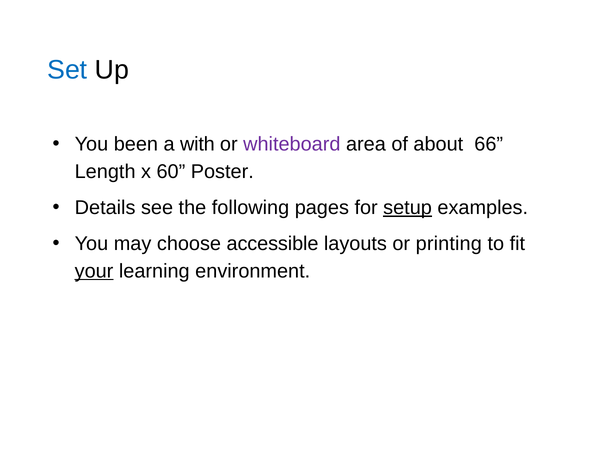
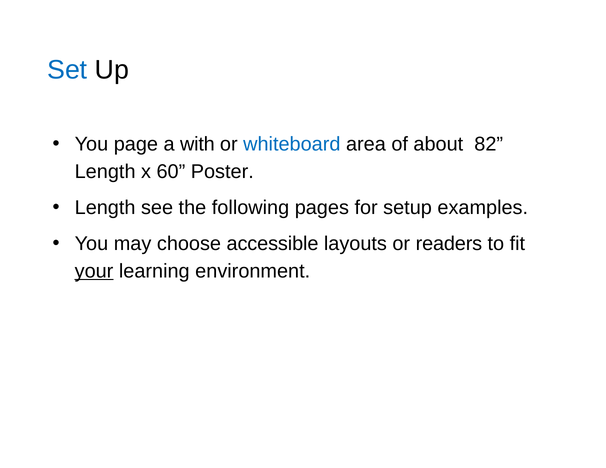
been: been -> page (136, 144)
whiteboard colour: purple -> blue (292, 144)
66: 66 -> 82 (489, 144)
Details: Details -> Length (105, 208)
setup underline: present -> none (408, 208)
printing: printing -> readers (449, 244)
